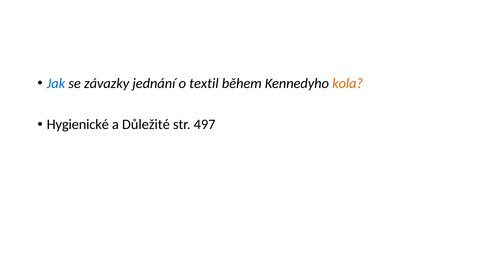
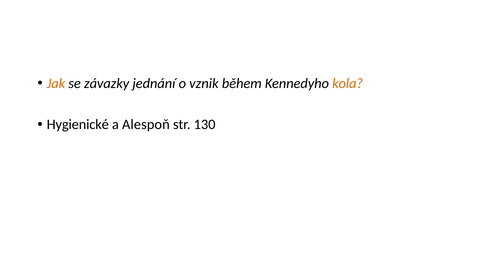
Jak colour: blue -> orange (56, 83)
textil: textil -> vznik (204, 83)
Důležité: Důležité -> Alespoň (146, 124)
497: 497 -> 130 (205, 124)
